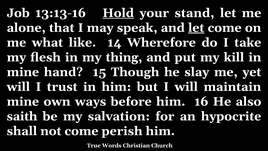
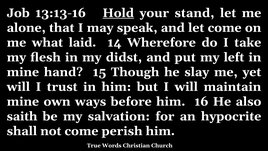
let underline: present -> none (196, 28)
like: like -> laid (82, 42)
thing: thing -> didst (124, 57)
kill: kill -> left (234, 57)
